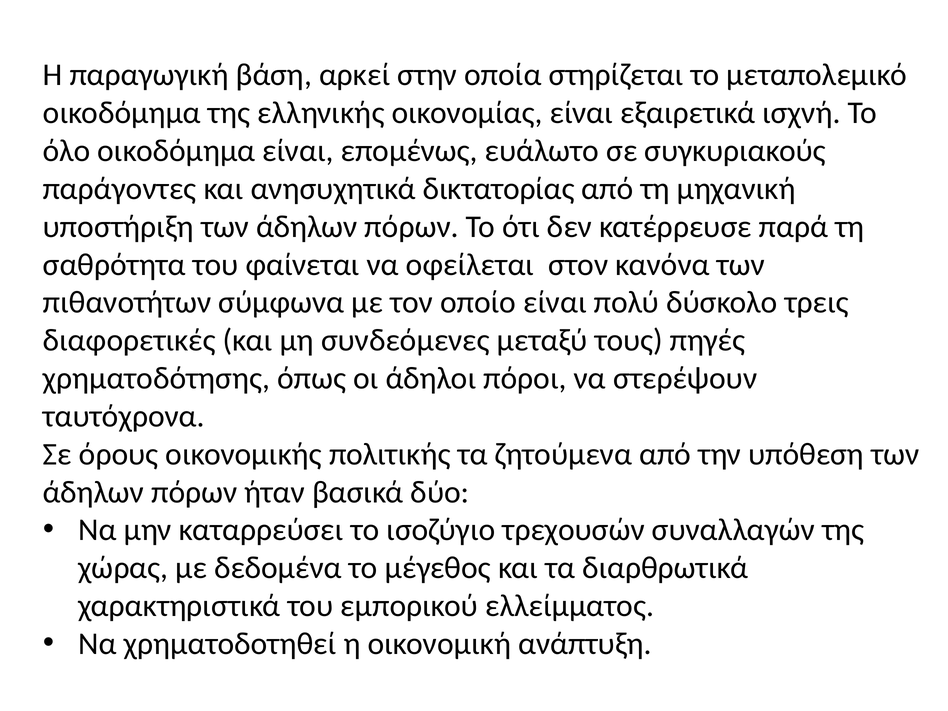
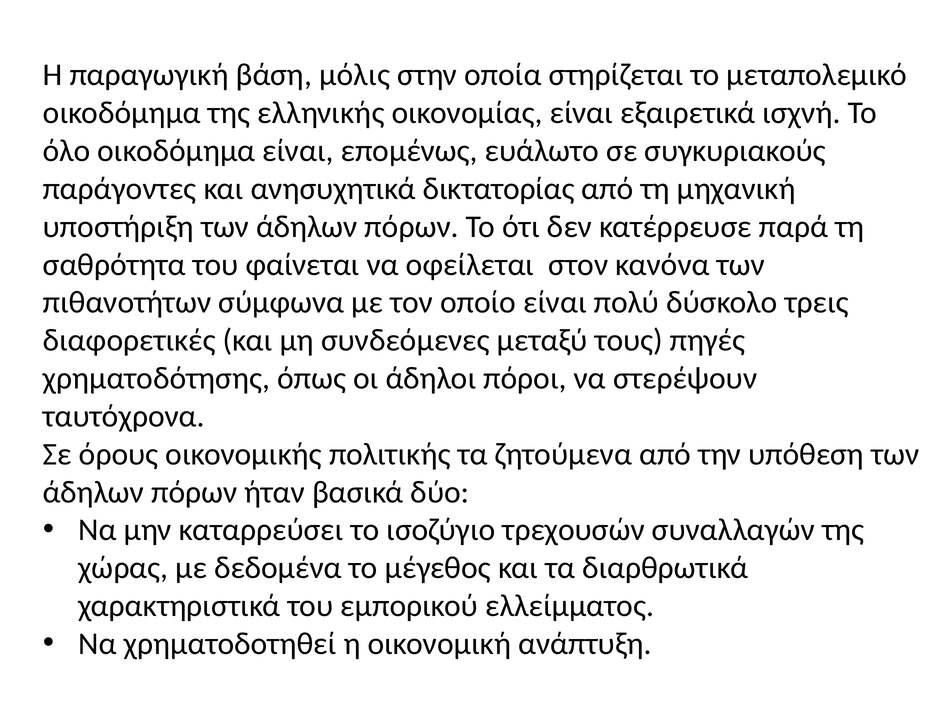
αρκεί: αρκεί -> μόλις (355, 75)
